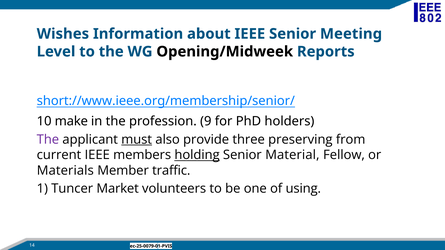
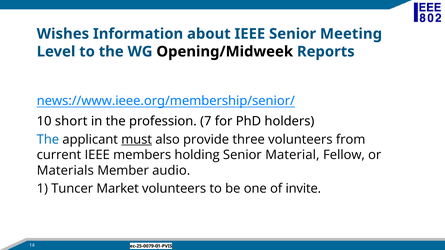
short://www.ieee.org/membership/senior/: short://www.ieee.org/membership/senior/ -> news://www.ieee.org/membership/senior/ (166, 101)
make: make -> short (71, 121)
9: 9 -> 7 (206, 121)
The colour: purple -> blue (48, 140)
three preserving: preserving -> volunteers (300, 140)
holding underline: present -> none (197, 155)
traffic: traffic -> audio (171, 171)
using: using -> invite (303, 189)
